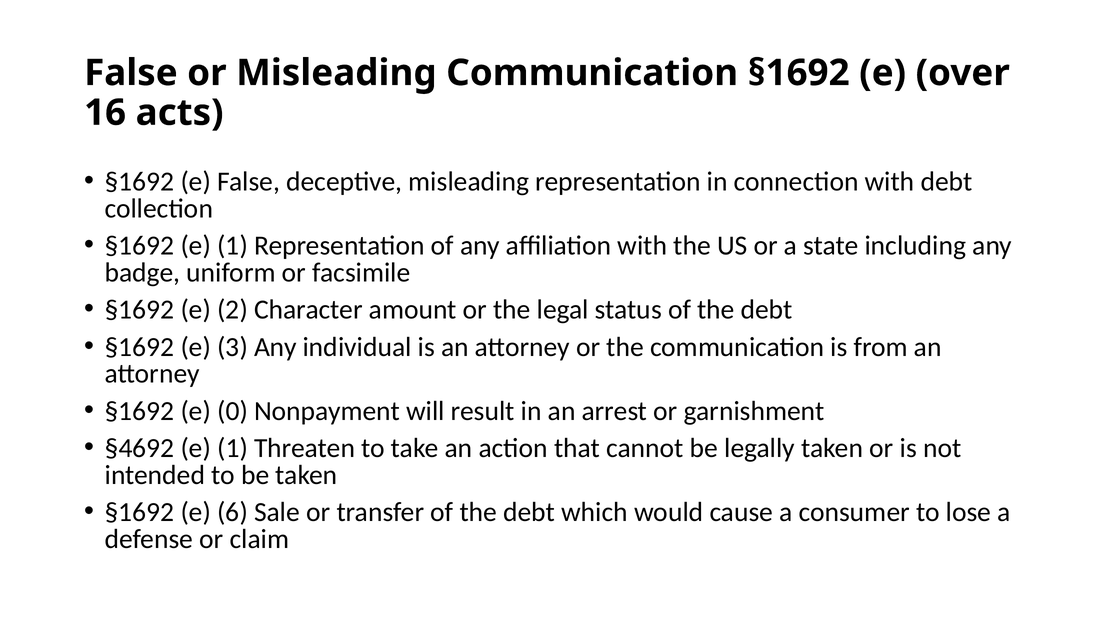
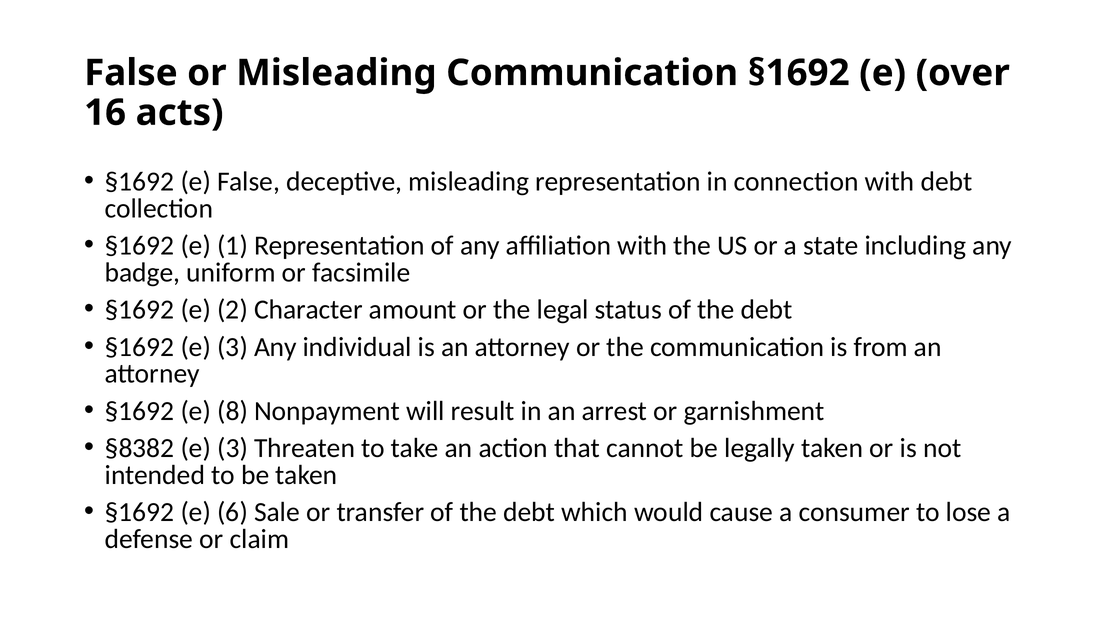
0: 0 -> 8 (233, 411)
§4692: §4692 -> §8382 (140, 448)
1: 1 -> 3 (233, 448)
